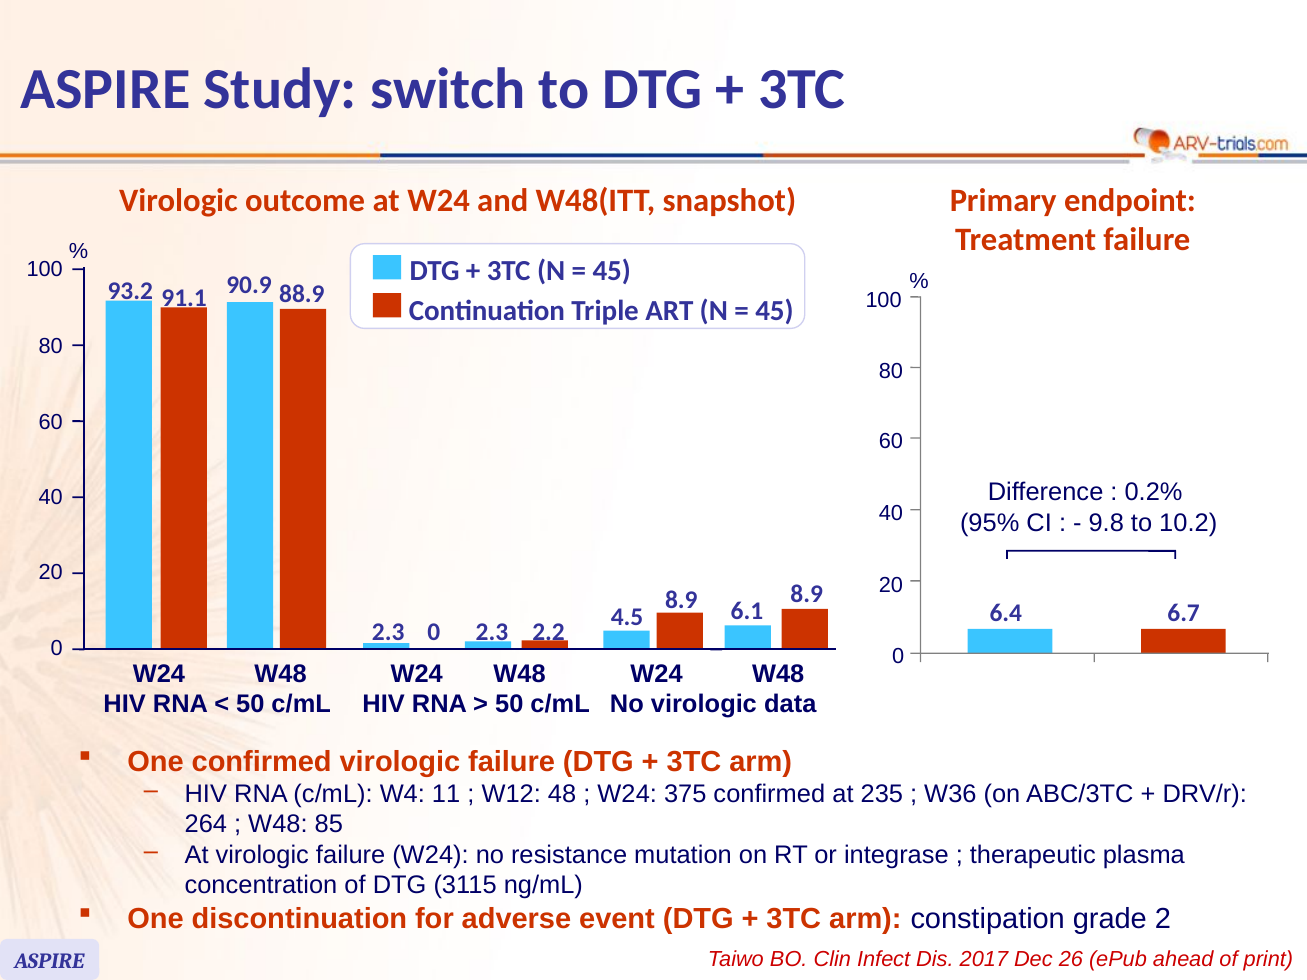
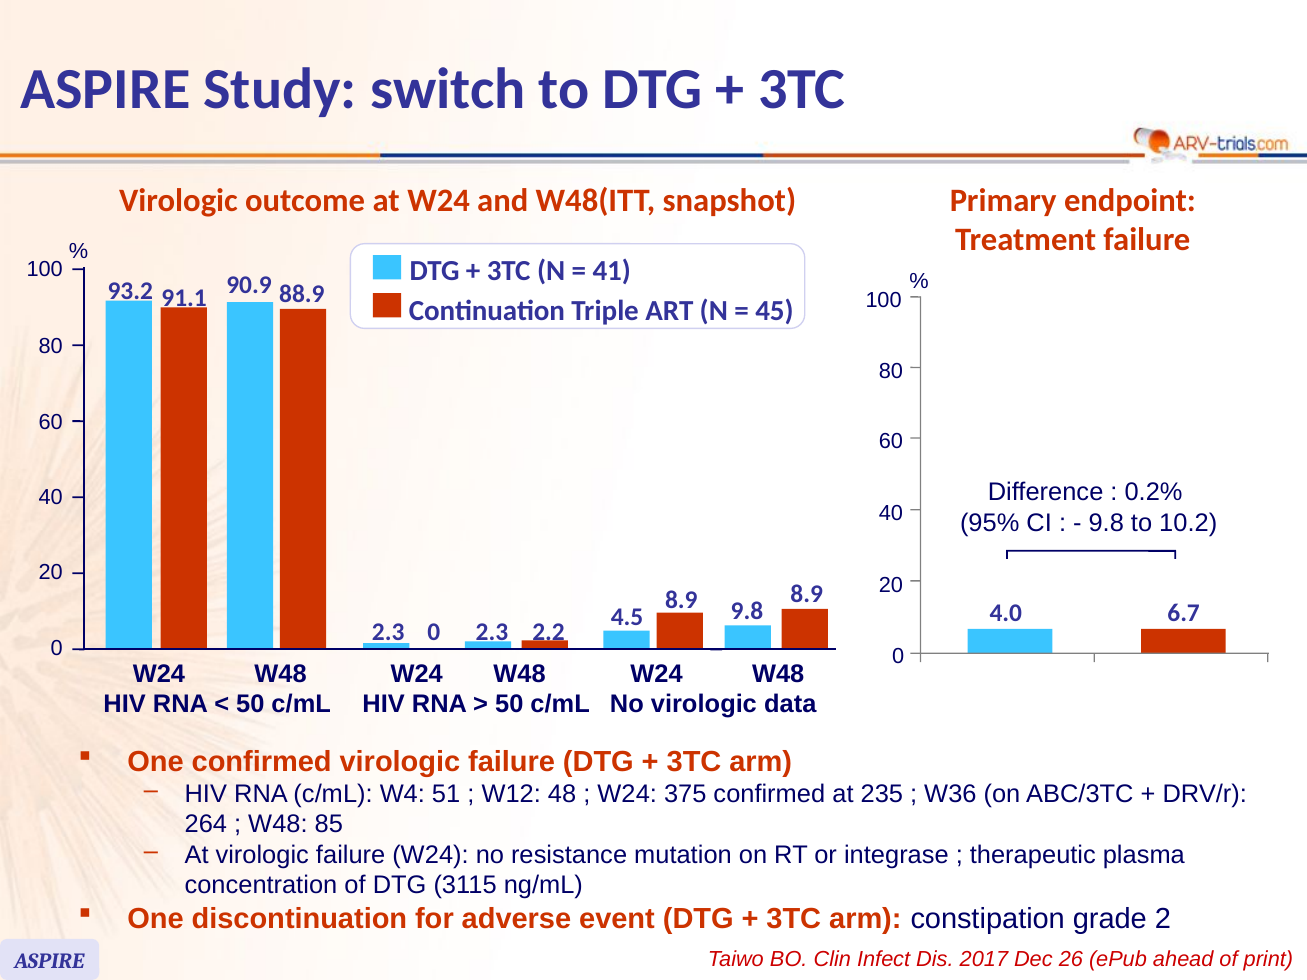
45: 45 -> 41 (612, 271)
6.1: 6.1 -> 9.8 (747, 611)
6.4: 6.4 -> 4.0 (1006, 613)
11: 11 -> 51 (446, 794)
